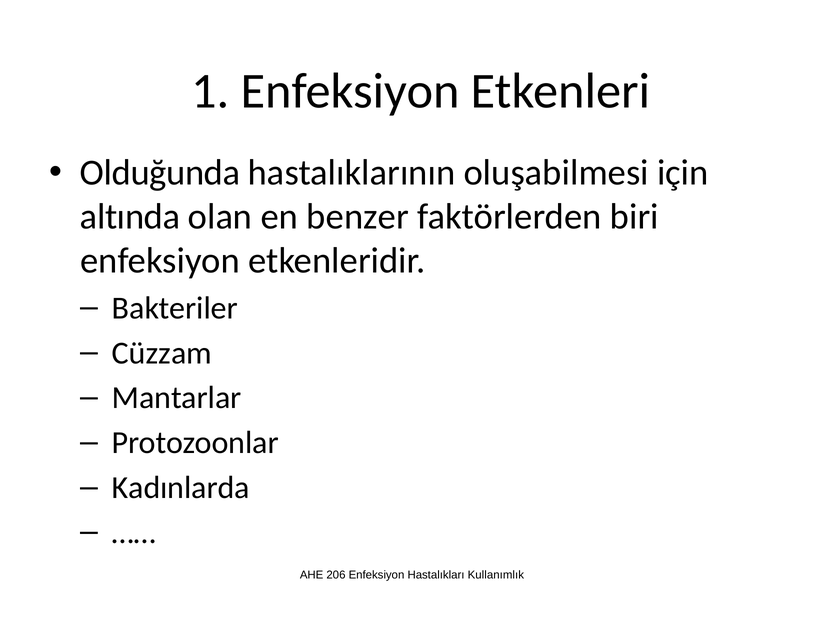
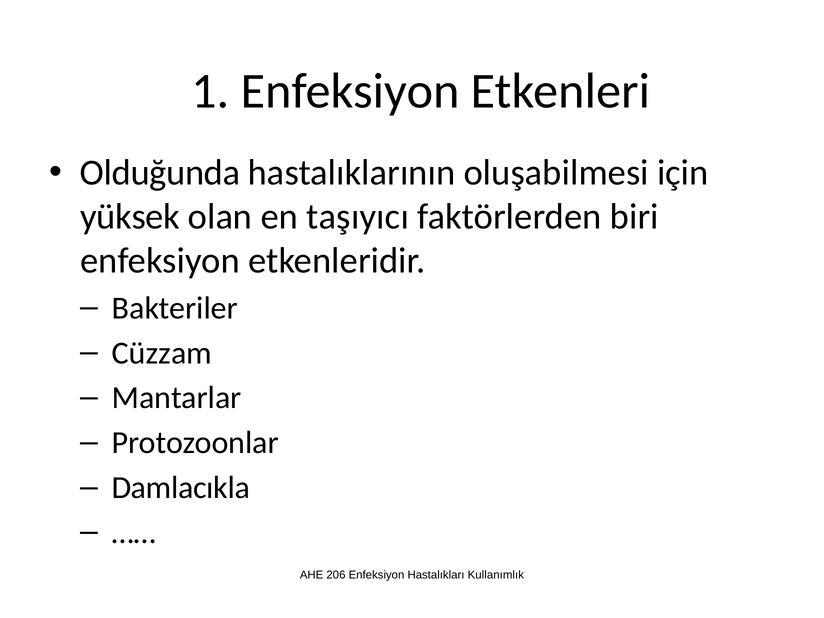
altında: altında -> yüksek (130, 217)
benzer: benzer -> taşıyıcı (358, 217)
Kadınlarda: Kadınlarda -> Damlacıkla (181, 488)
